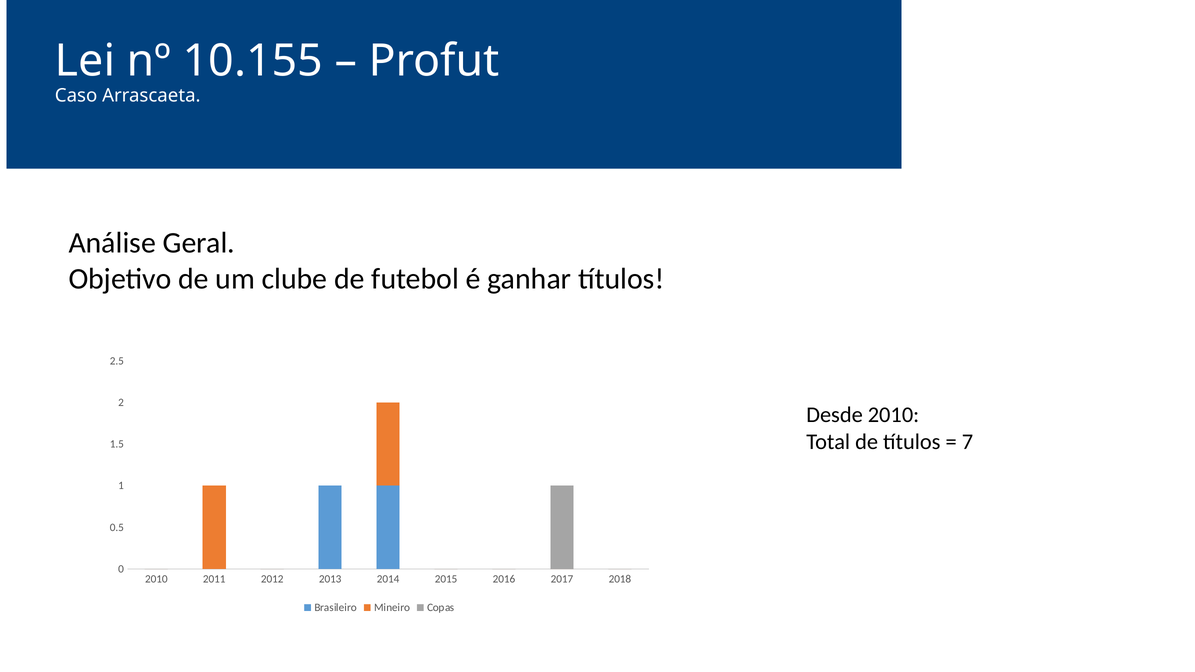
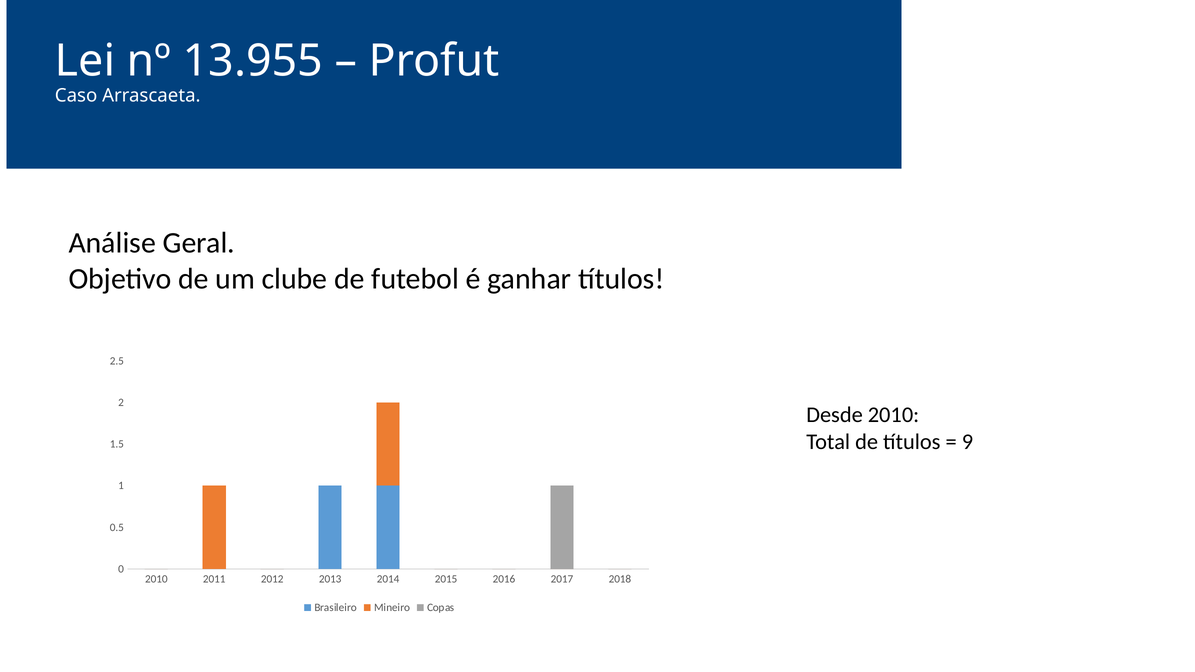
10.155: 10.155 -> 13.955 (253, 61)
7: 7 -> 9 (967, 442)
